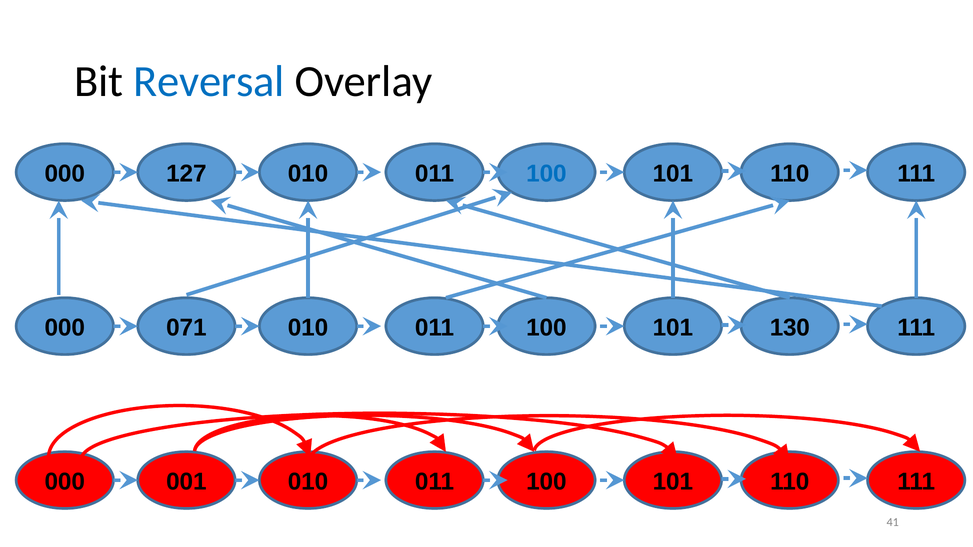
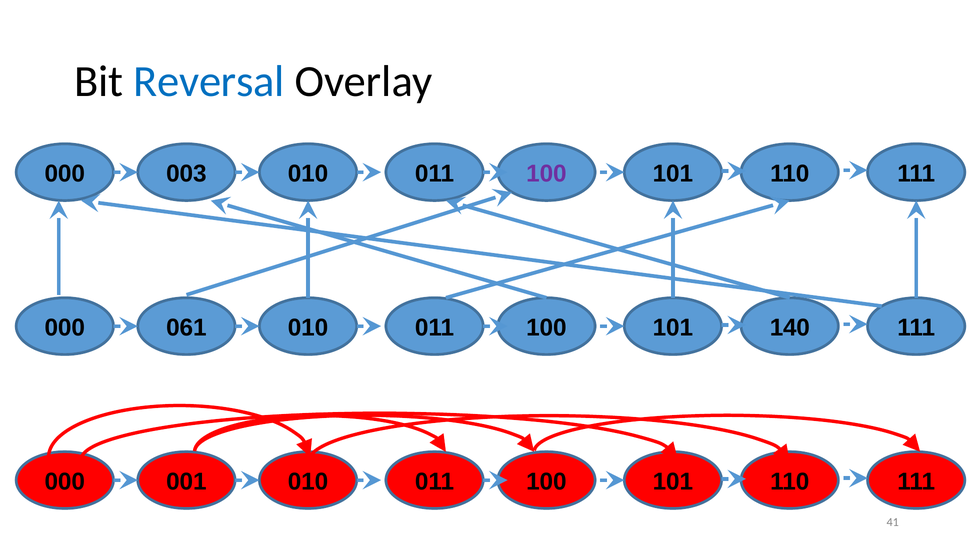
127: 127 -> 003 (186, 174)
100 colour: blue -> purple (546, 174)
071: 071 -> 061 (186, 328)
130: 130 -> 140 (790, 328)
